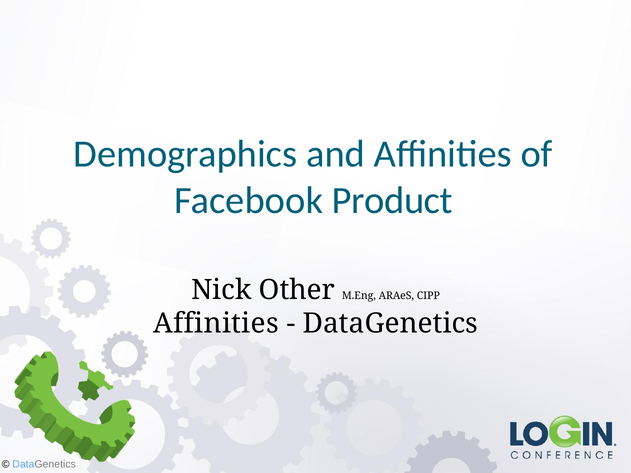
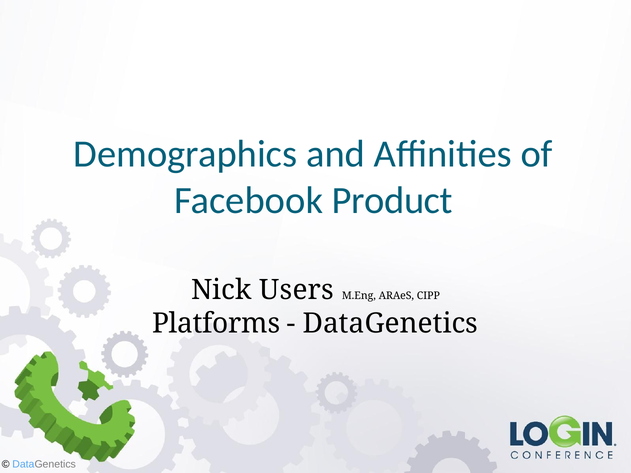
Other: Other -> Users (297, 290)
Affinities: Affinities -> Platforms (216, 324)
